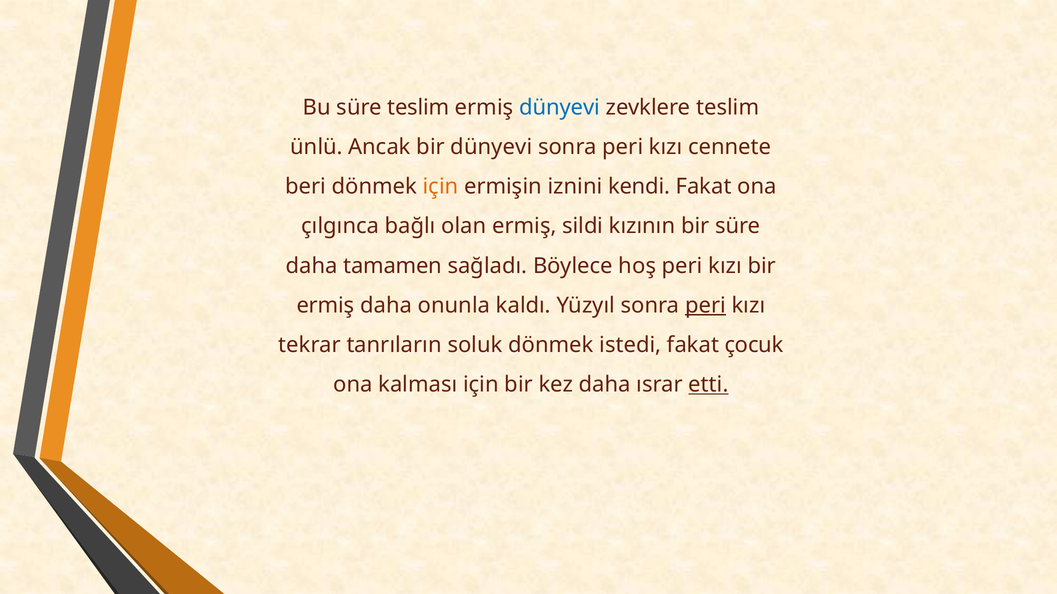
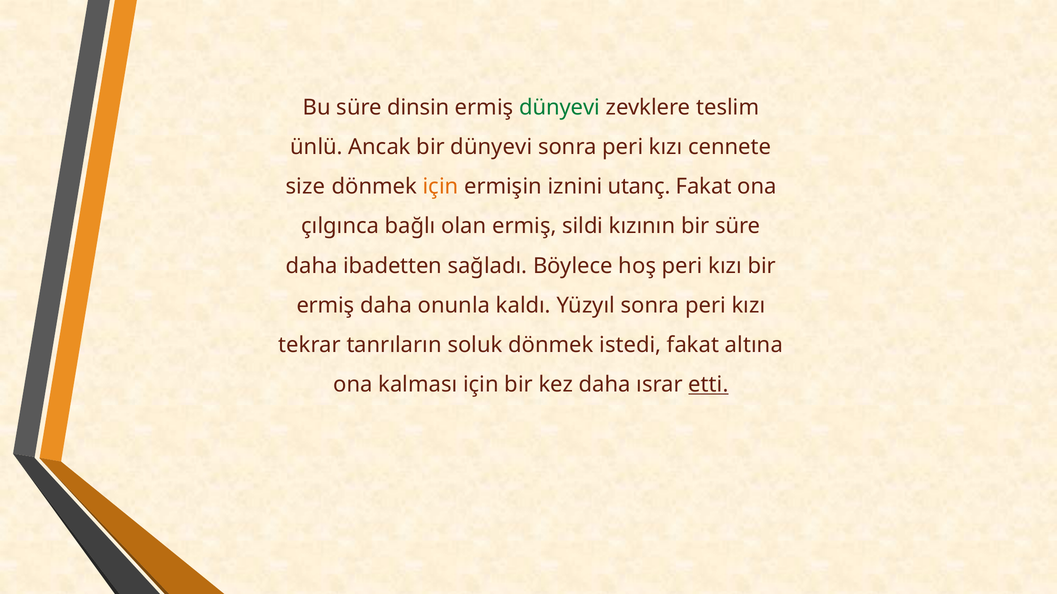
süre teslim: teslim -> dinsin (418, 108)
dünyevi colour: blue -> green (560, 108)
beri: beri -> size (305, 187)
kendi: kendi -> utanç (639, 187)
tamamen: tamamen -> ibadetten (393, 266)
peri underline: present -> none (706, 306)
çocuk: çocuk -> altına (754, 345)
